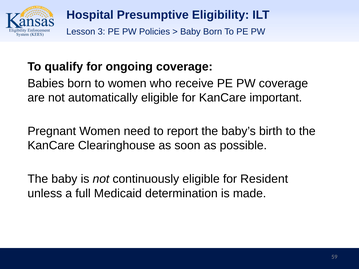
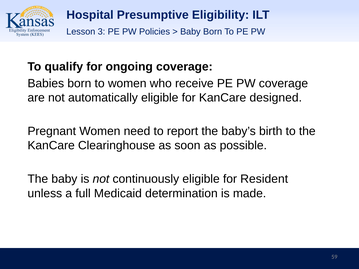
important: important -> designed (276, 98)
